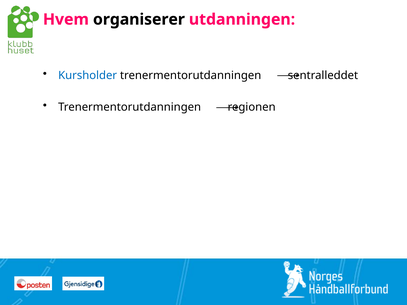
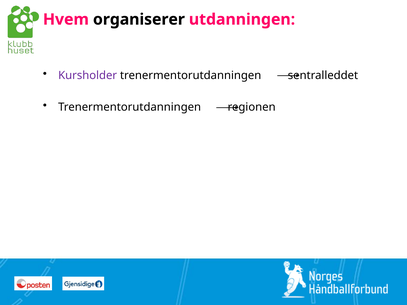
Kursholder colour: blue -> purple (88, 76)
